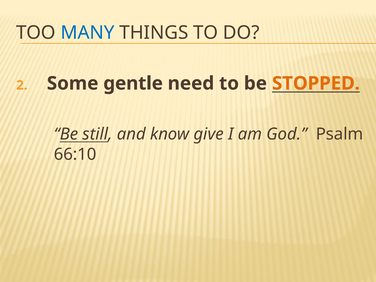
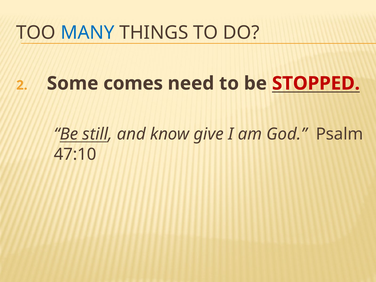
gentle: gentle -> comes (133, 83)
STOPPED colour: orange -> red (316, 83)
66:10: 66:10 -> 47:10 (75, 154)
